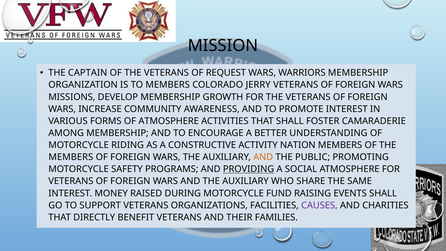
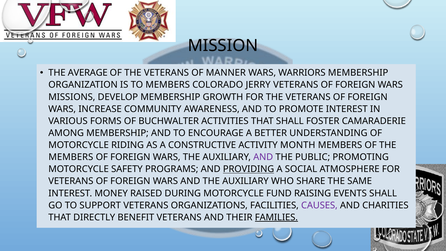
CAPTAIN: CAPTAIN -> AVERAGE (88, 73)
REQUEST: REQUEST -> MANNER (226, 73)
OF ATMOSPHERE: ATMOSPHERE -> BUCHWALTER (169, 121)
NATION: NATION -> MONTH (298, 145)
AND colour: orange -> purple (263, 157)
FAMILIES underline: none -> present (276, 217)
